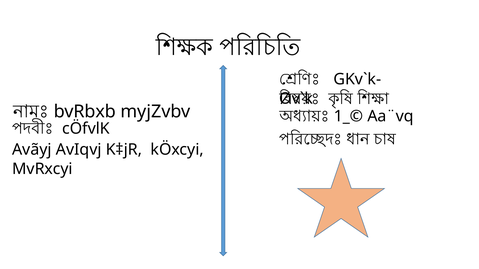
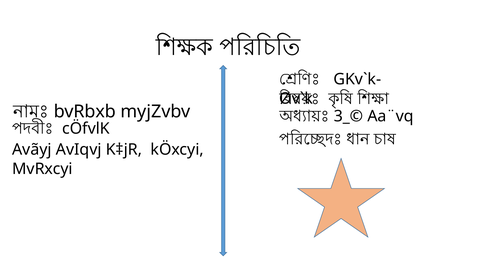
1_©: 1_© -> 3_© (349, 117)
